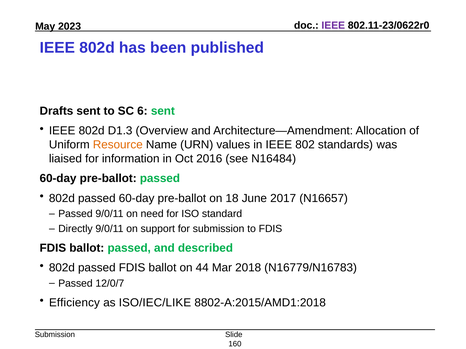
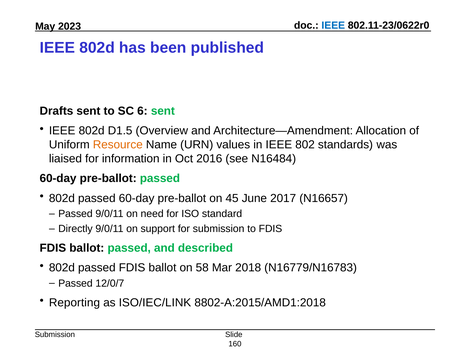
IEEE colour: purple -> blue (333, 26)
D1.3: D1.3 -> D1.5 (120, 131)
18: 18 -> 45 (232, 199)
44: 44 -> 58 (202, 268)
Efficiency: Efficiency -> Reporting (74, 303)
ISO/IEC/LIKE: ISO/IEC/LIKE -> ISO/IEC/LINK (155, 303)
